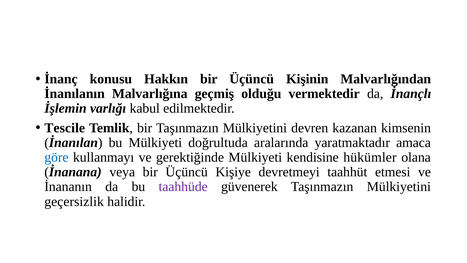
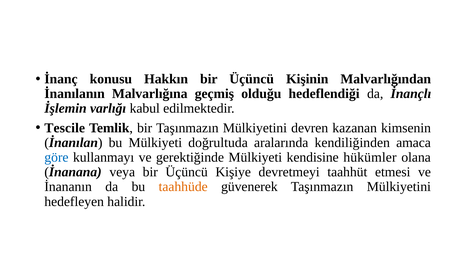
vermektedir: vermektedir -> hedeflendiği (324, 94)
yaratmaktadır: yaratmaktadır -> kendiliğinden (352, 143)
taahhüde colour: purple -> orange (183, 187)
geçersizlik: geçersizlik -> hedefleyen (74, 201)
